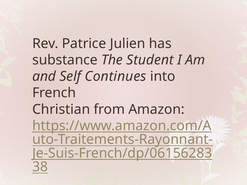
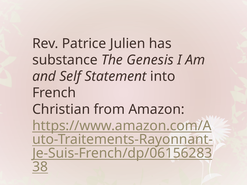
Student: Student -> Genesis (150, 60)
Continues: Continues -> Statement (116, 77)
